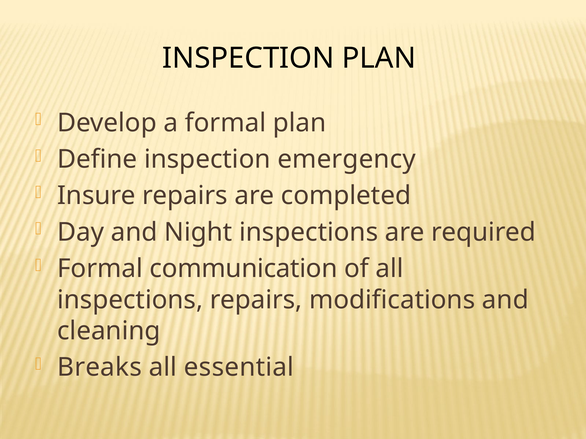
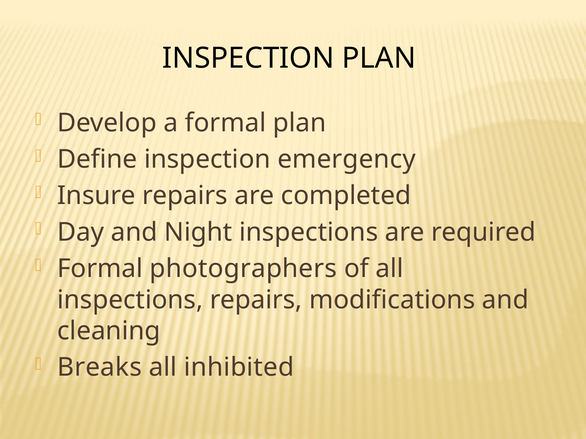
communication: communication -> photographers (243, 269)
essential: essential -> inhibited (239, 368)
